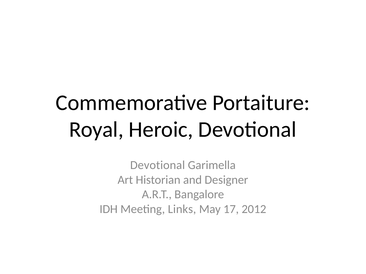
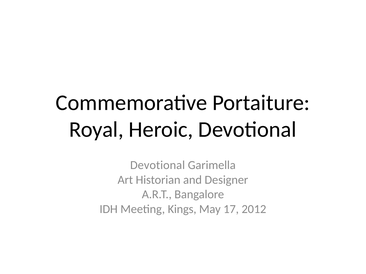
Links: Links -> Kings (182, 209)
